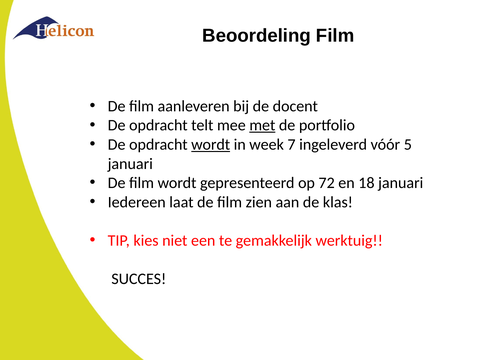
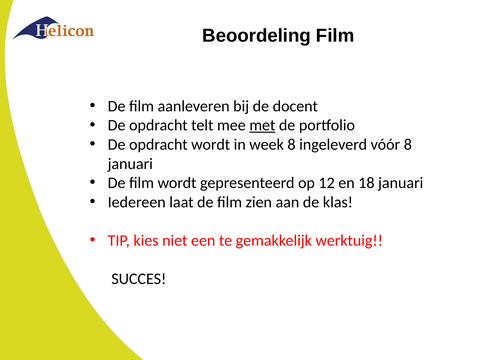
wordt underline: present -> none (211, 145)
week 7: 7 -> 8 (292, 145)
vóór 5: 5 -> 8 (408, 145)
72: 72 -> 12 (327, 183)
